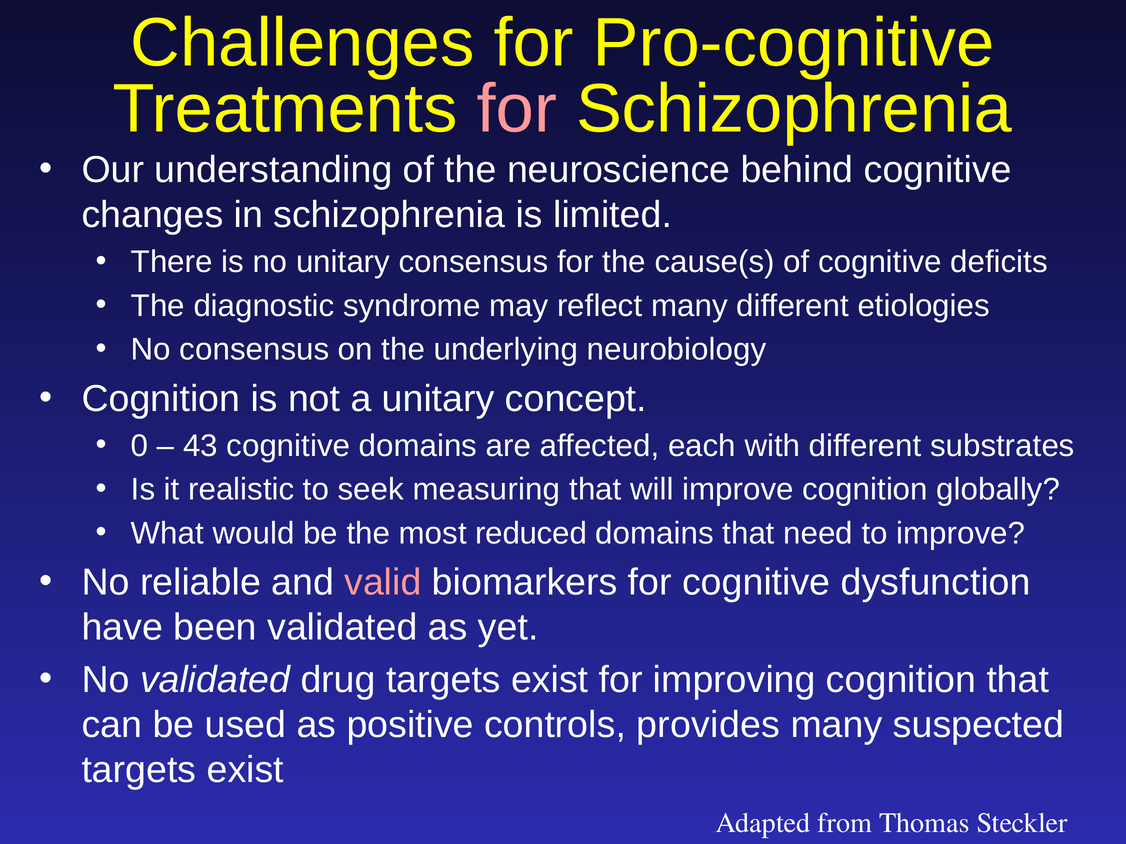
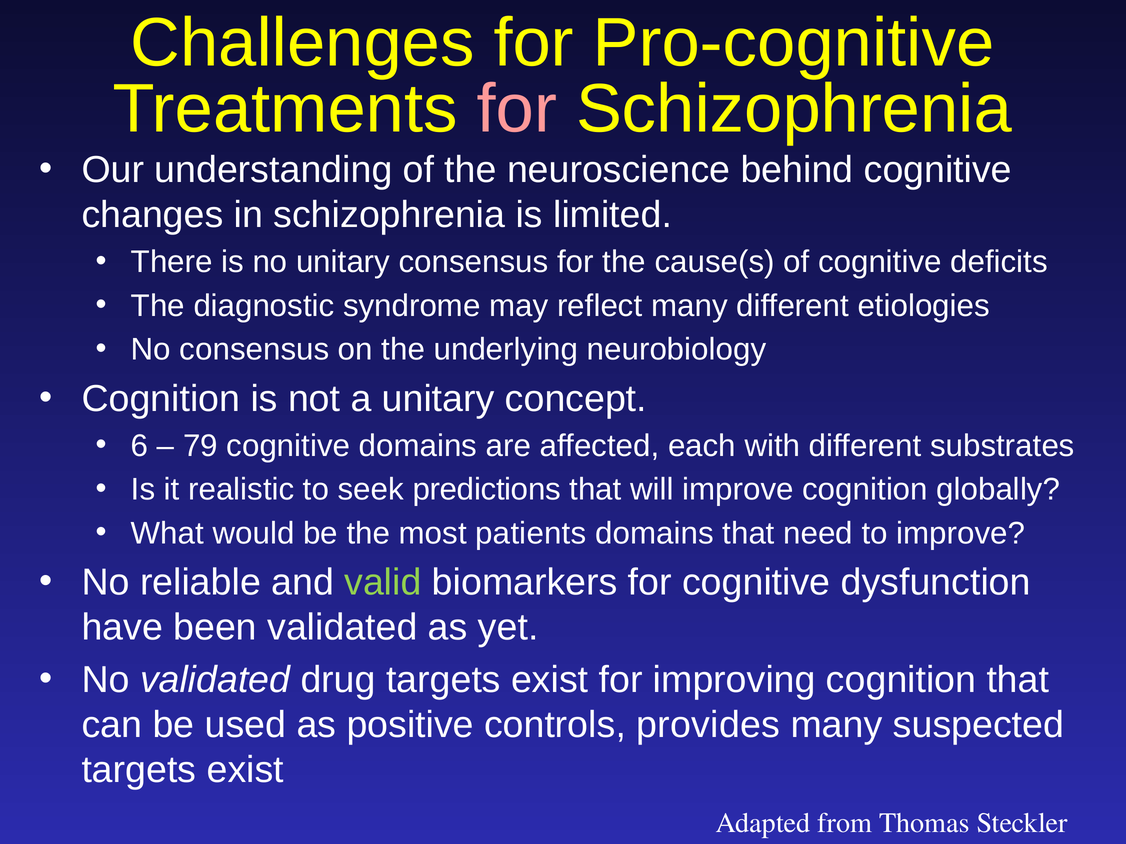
0: 0 -> 6 (140, 446)
43: 43 -> 79 (200, 446)
measuring: measuring -> predictions (487, 490)
reduced: reduced -> patients (531, 534)
valid colour: pink -> light green (383, 583)
